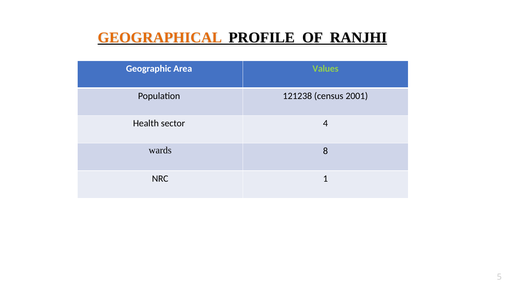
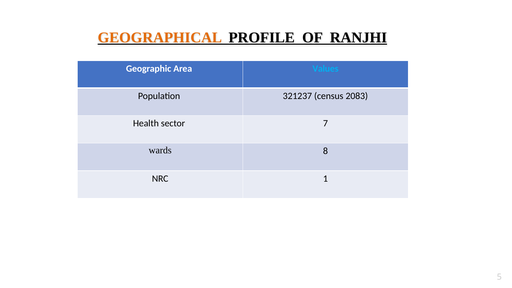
Values colour: light green -> light blue (325, 69)
121238: 121238 -> 321237 (297, 96)
2001: 2001 -> 2083 (357, 96)
4: 4 -> 7 (325, 123)
